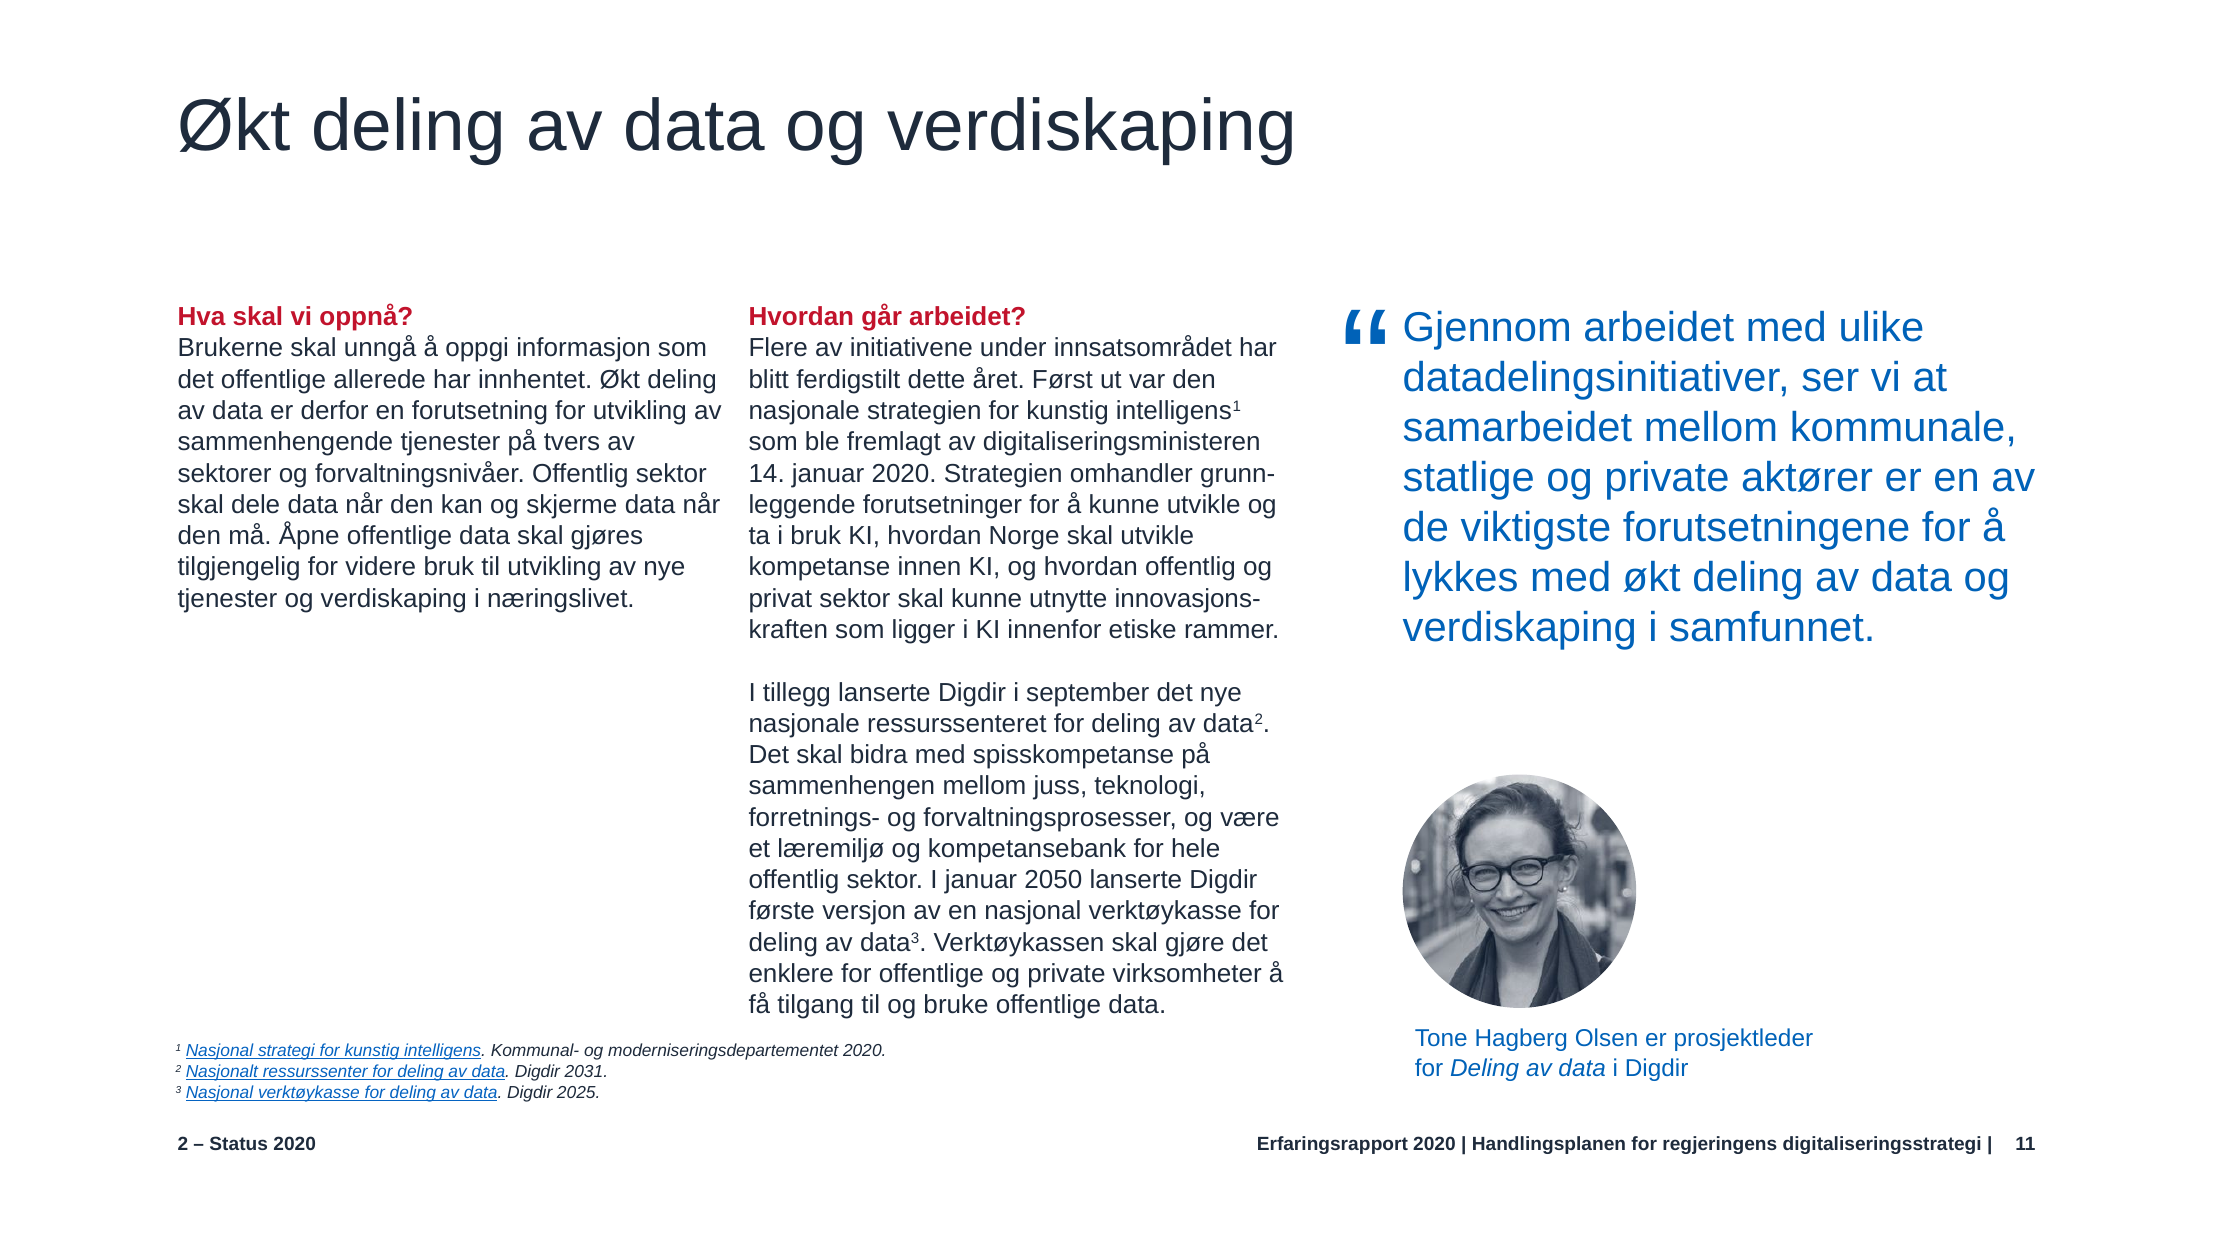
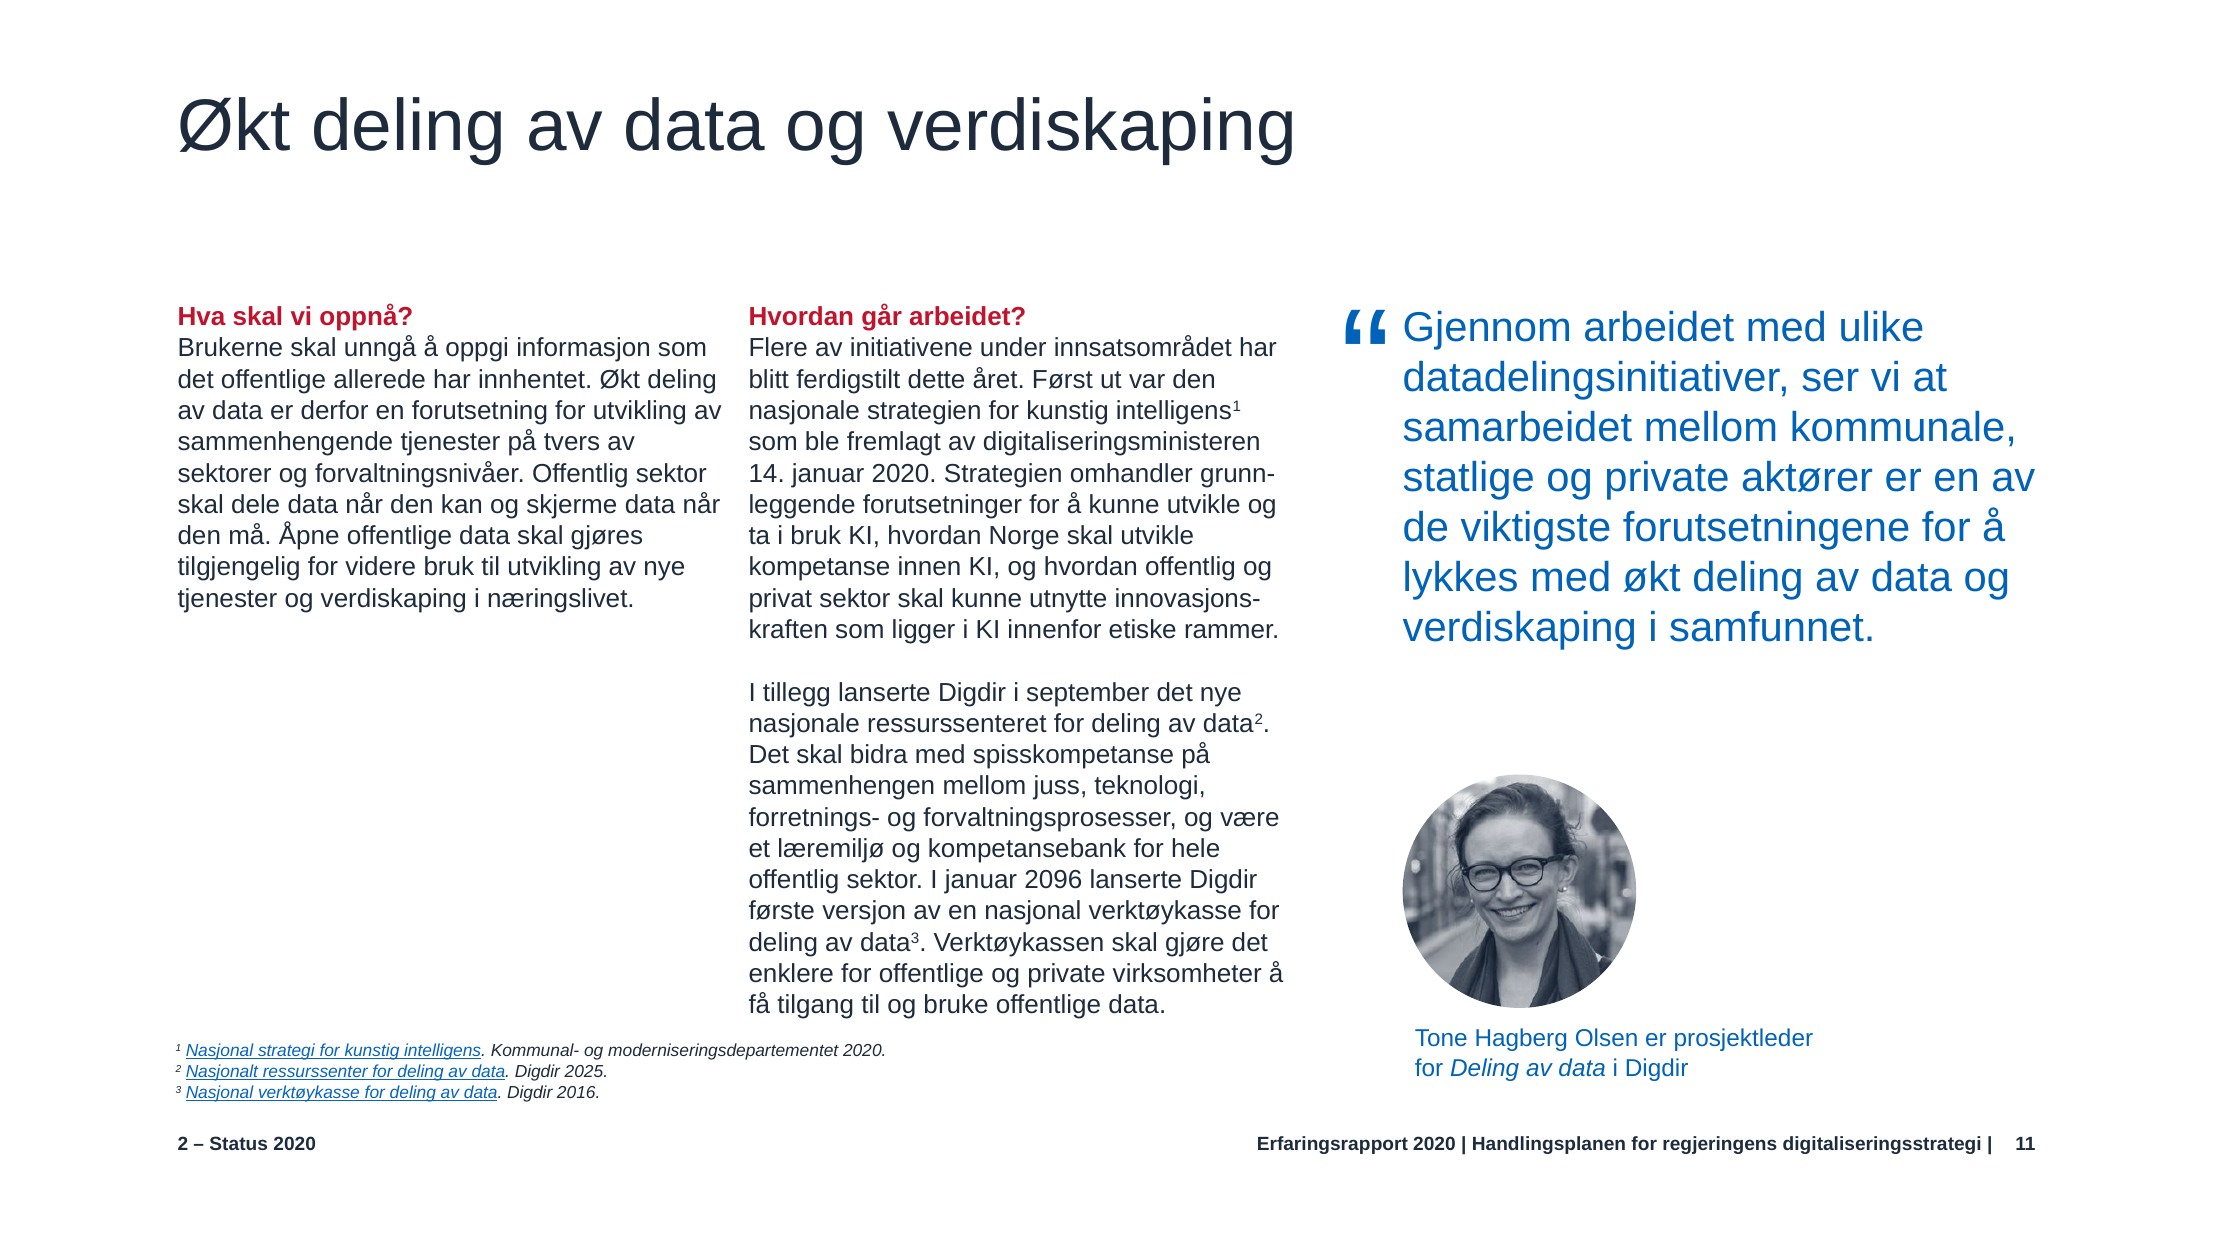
2050: 2050 -> 2096 (1053, 881)
2031: 2031 -> 2025 (586, 1073)
2025: 2025 -> 2016 (579, 1093)
